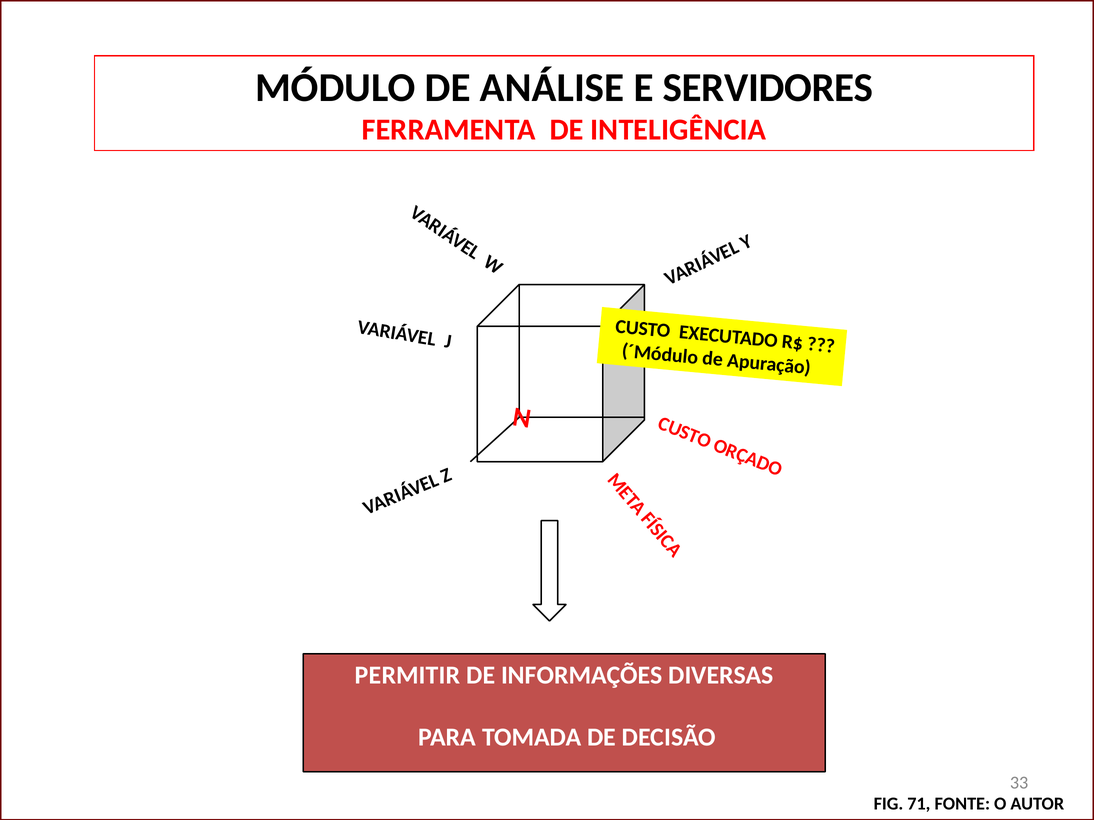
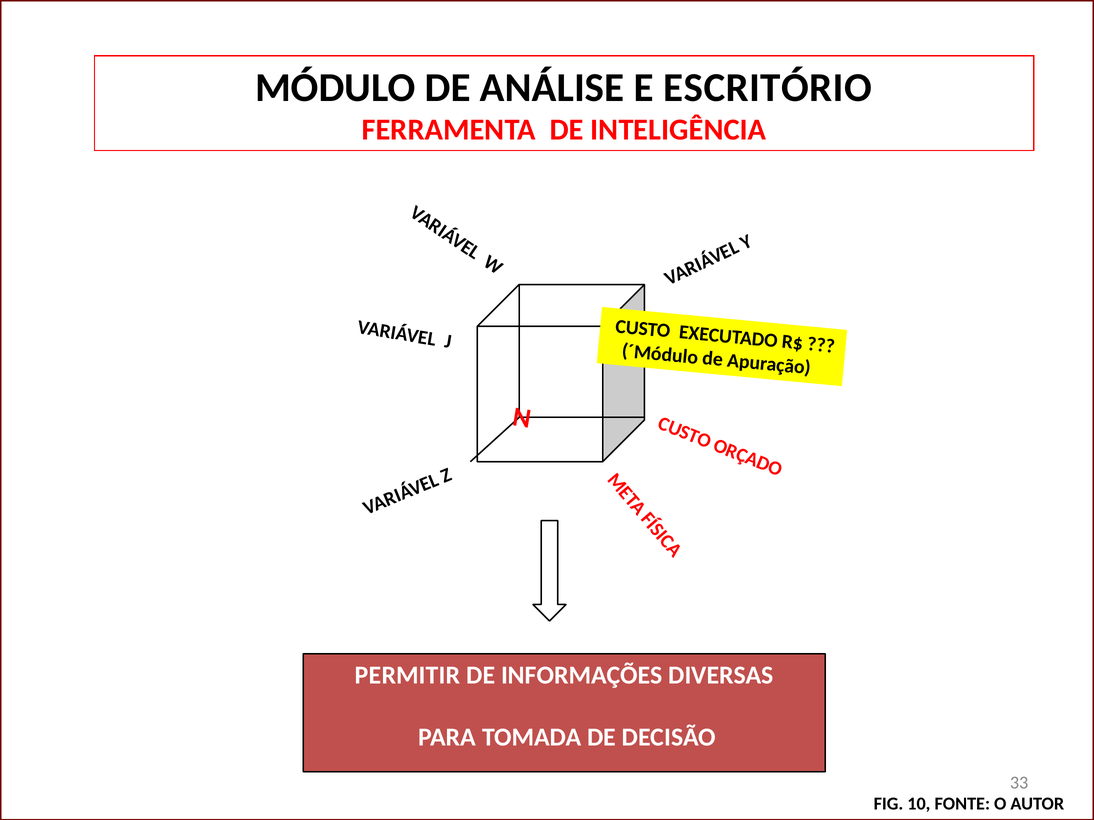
SERVIDORES: SERVIDORES -> ESCRITÓRIO (768, 88)
71: 71 -> 10 (919, 804)
